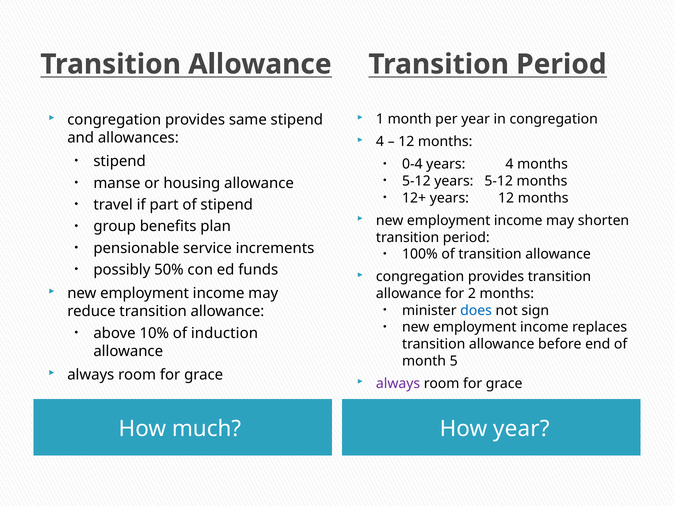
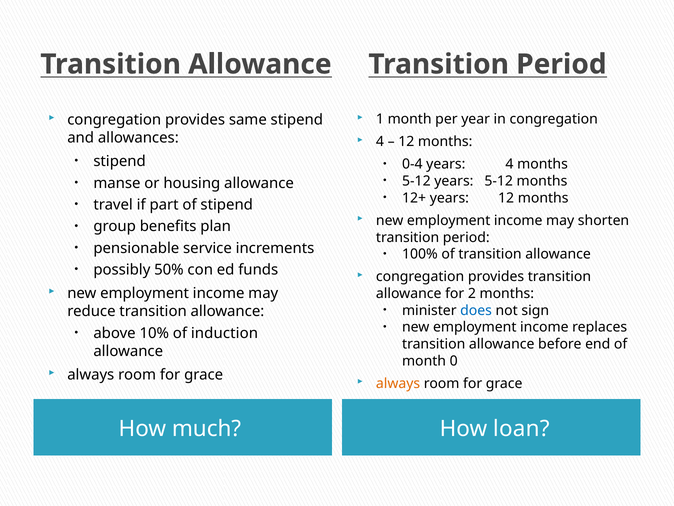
5: 5 -> 0 (454, 361)
always colour: purple -> orange (398, 383)
How year: year -> loan (521, 428)
